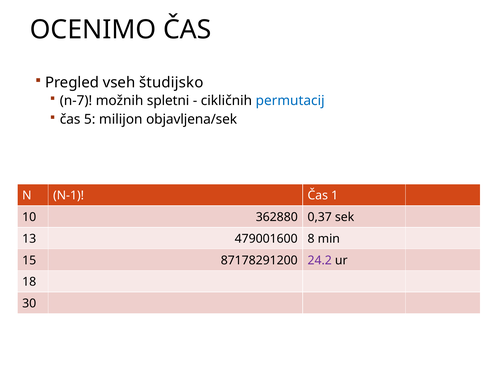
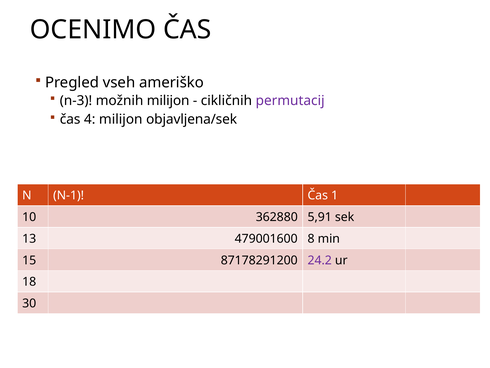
študijsko: študijsko -> ameriško (171, 82)
n-7: n-7 -> n-3 (76, 100)
možnih spletni: spletni -> milijon (168, 100)
permutacij colour: blue -> purple (290, 100)
5: 5 -> 4 (90, 119)
0,37: 0,37 -> 5,91 (320, 217)
